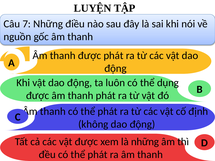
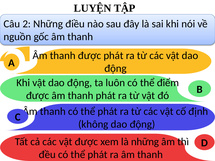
7: 7 -> 2 (27, 24)
dụng: dụng -> điểm (168, 83)
